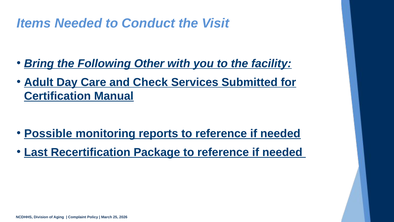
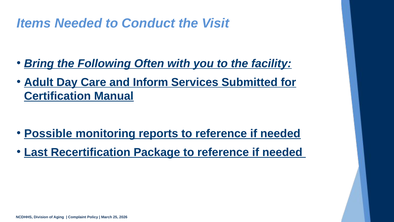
Other: Other -> Often (149, 63)
Check: Check -> Inform (151, 82)
